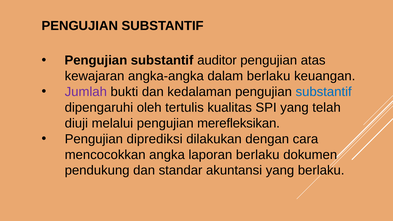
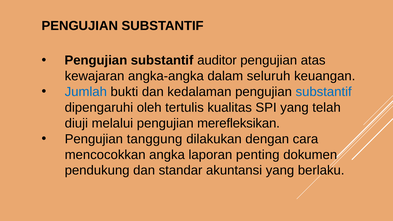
dalam berlaku: berlaku -> seluruh (269, 76)
Jumlah colour: purple -> blue (86, 92)
diprediksi: diprediksi -> tanggung (155, 139)
laporan berlaku: berlaku -> penting (258, 155)
